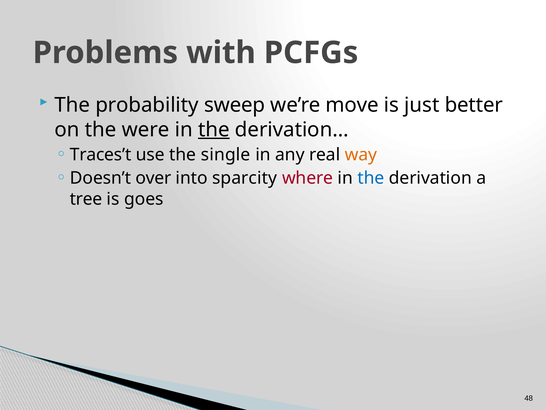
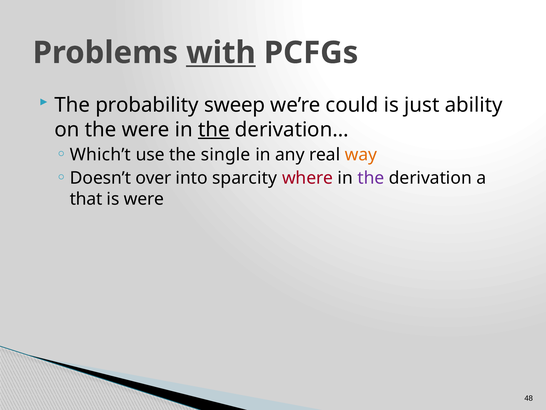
with underline: none -> present (221, 53)
move: move -> could (352, 105)
better: better -> ability (474, 105)
Traces’t: Traces’t -> Which’t (100, 154)
the colour: blue -> purple (371, 178)
tree: tree -> that (86, 199)
is goes: goes -> were (144, 199)
